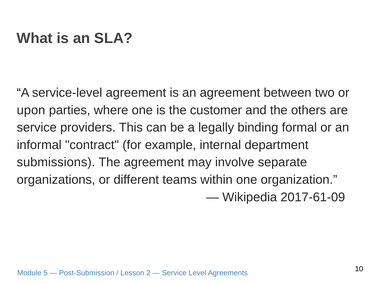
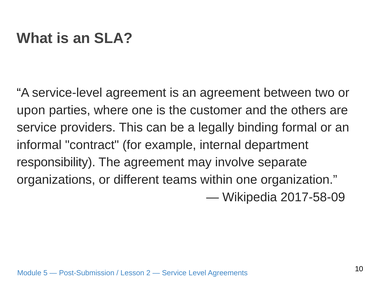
submissions: submissions -> responsibility (56, 162)
2017-61-09: 2017-61-09 -> 2017-58-09 (313, 197)
